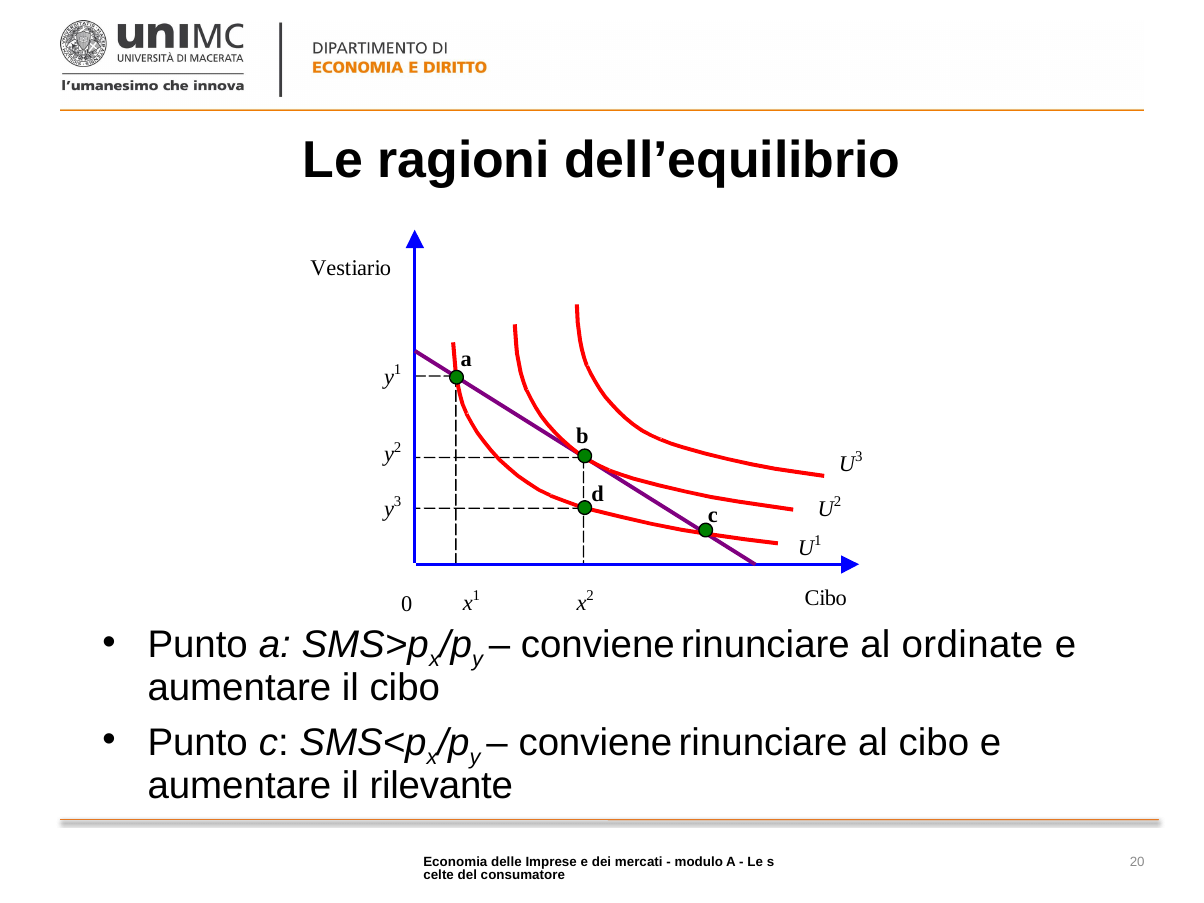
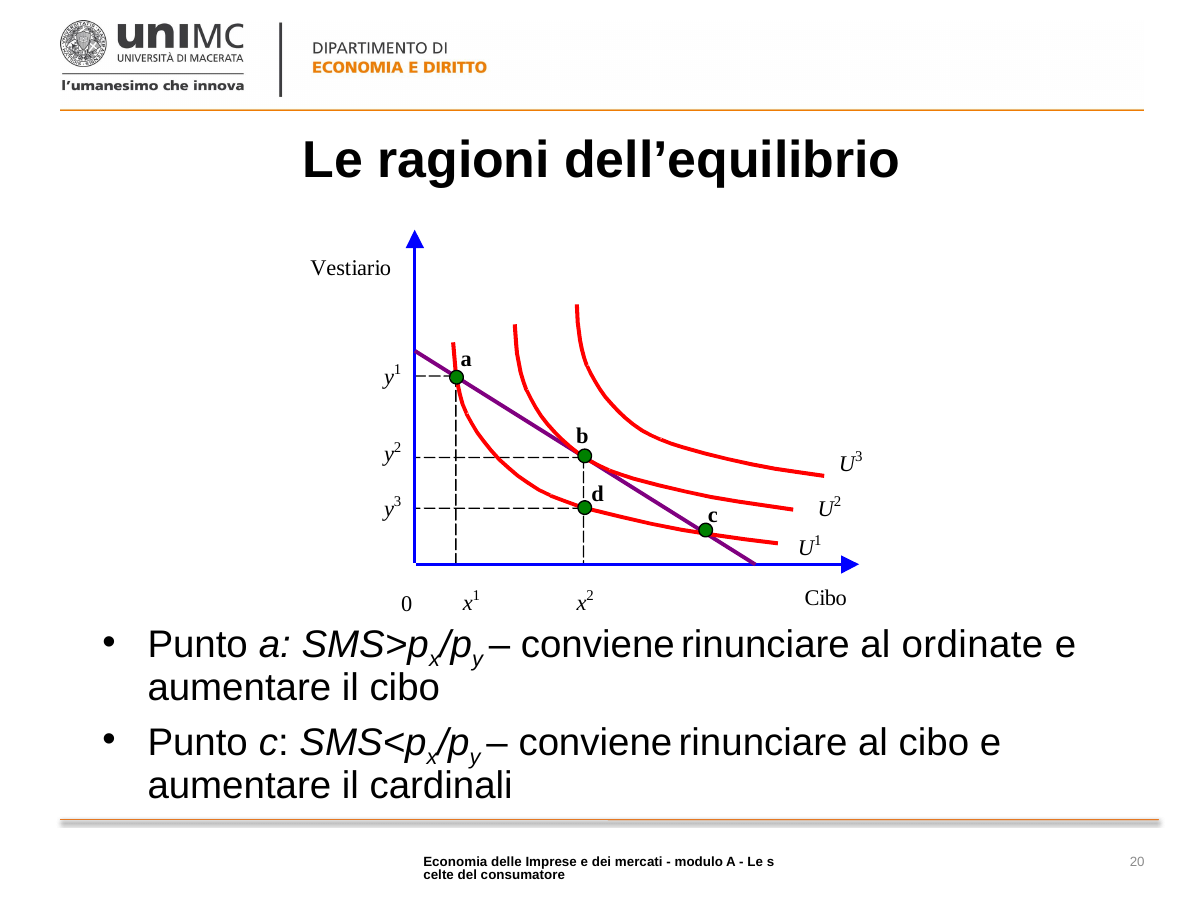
rilevante: rilevante -> cardinali (441, 785)
